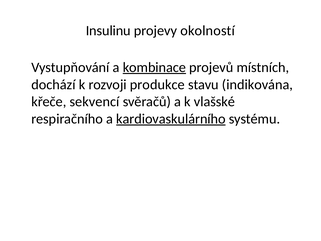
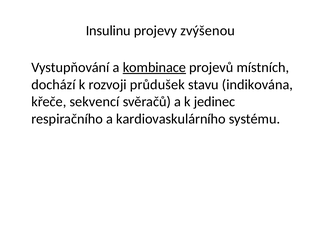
okolností: okolností -> zvýšenou (208, 31)
produkce: produkce -> průdušek (157, 84)
vlašské: vlašské -> jedinec (214, 102)
kardiovaskulárního underline: present -> none (171, 119)
